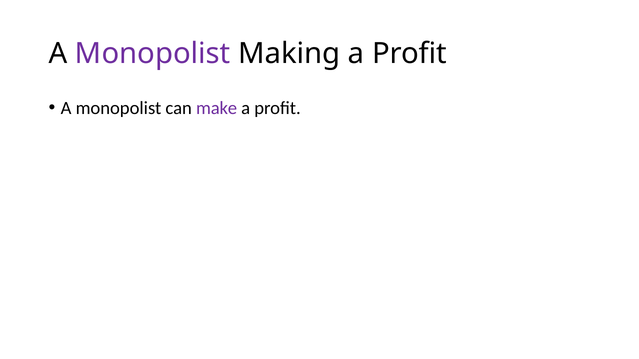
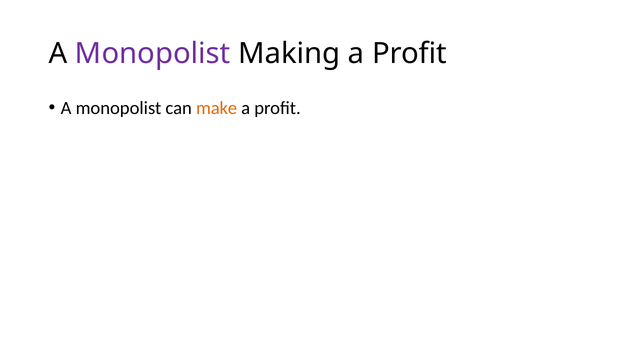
make colour: purple -> orange (217, 108)
